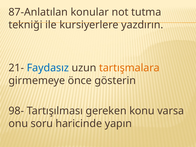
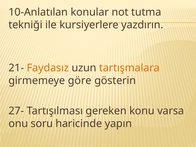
87-Anlatılan: 87-Anlatılan -> 10-Anlatılan (38, 12)
Faydasız colour: blue -> orange (48, 68)
önce: önce -> göre (80, 81)
98-: 98- -> 27- (16, 111)
